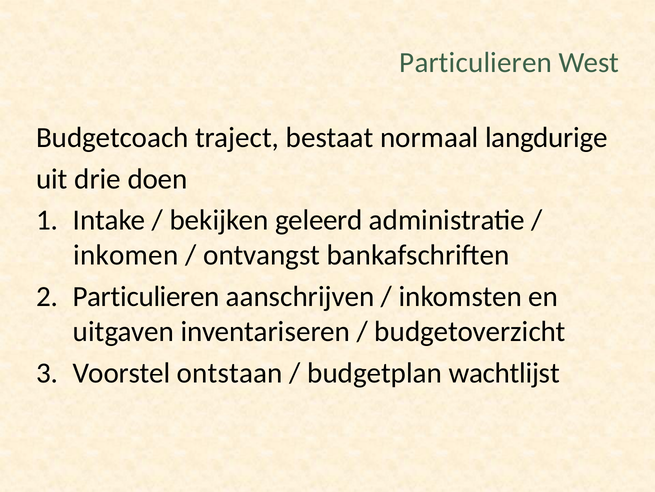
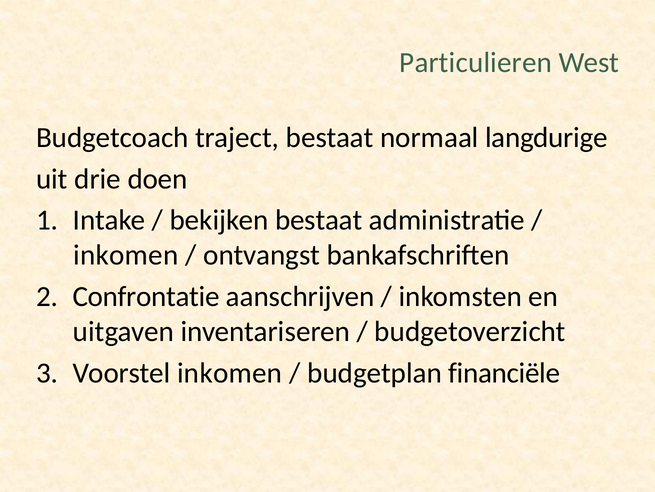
bekijken geleerd: geleerd -> bestaat (319, 220)
Particulieren: Particulieren -> Confrontatie (146, 296)
Voorstel ontstaan: ontstaan -> inkomen (230, 372)
wachtlijst: wachtlijst -> financiële (504, 372)
